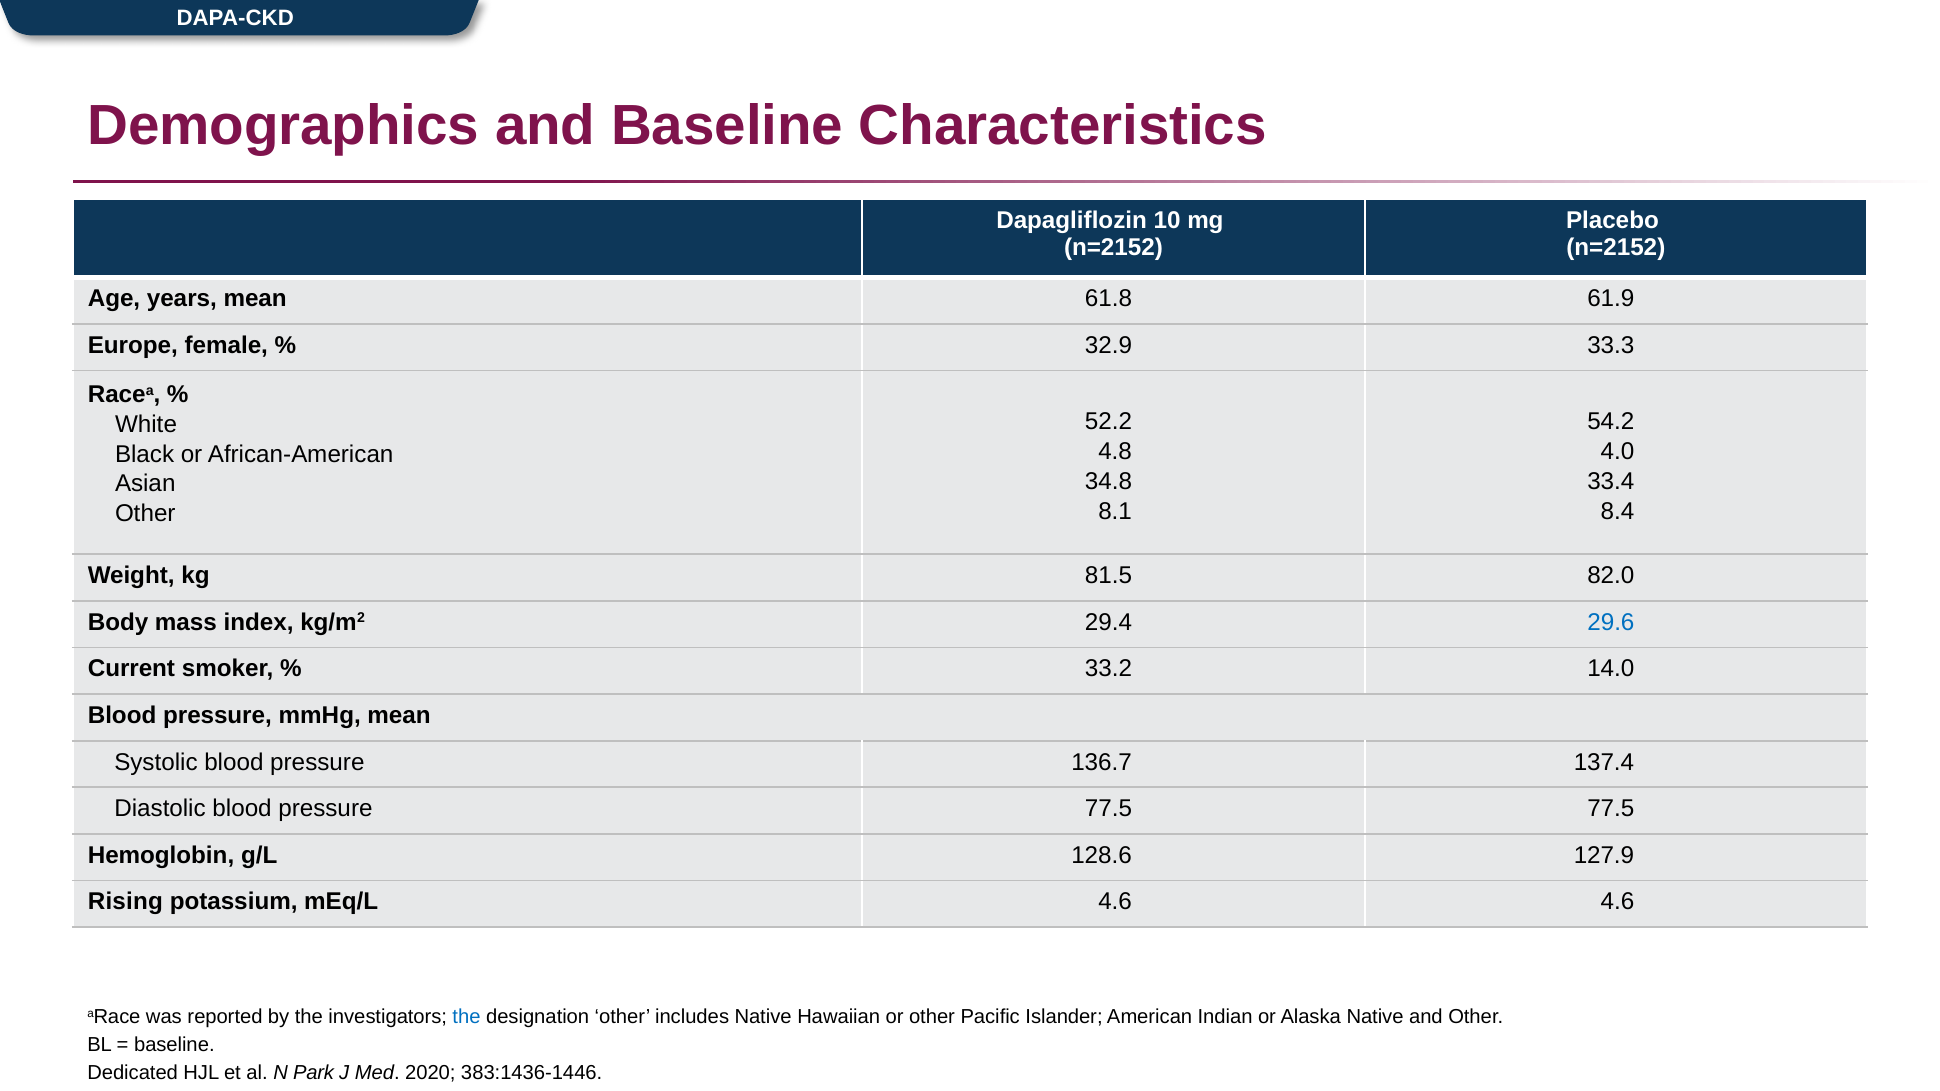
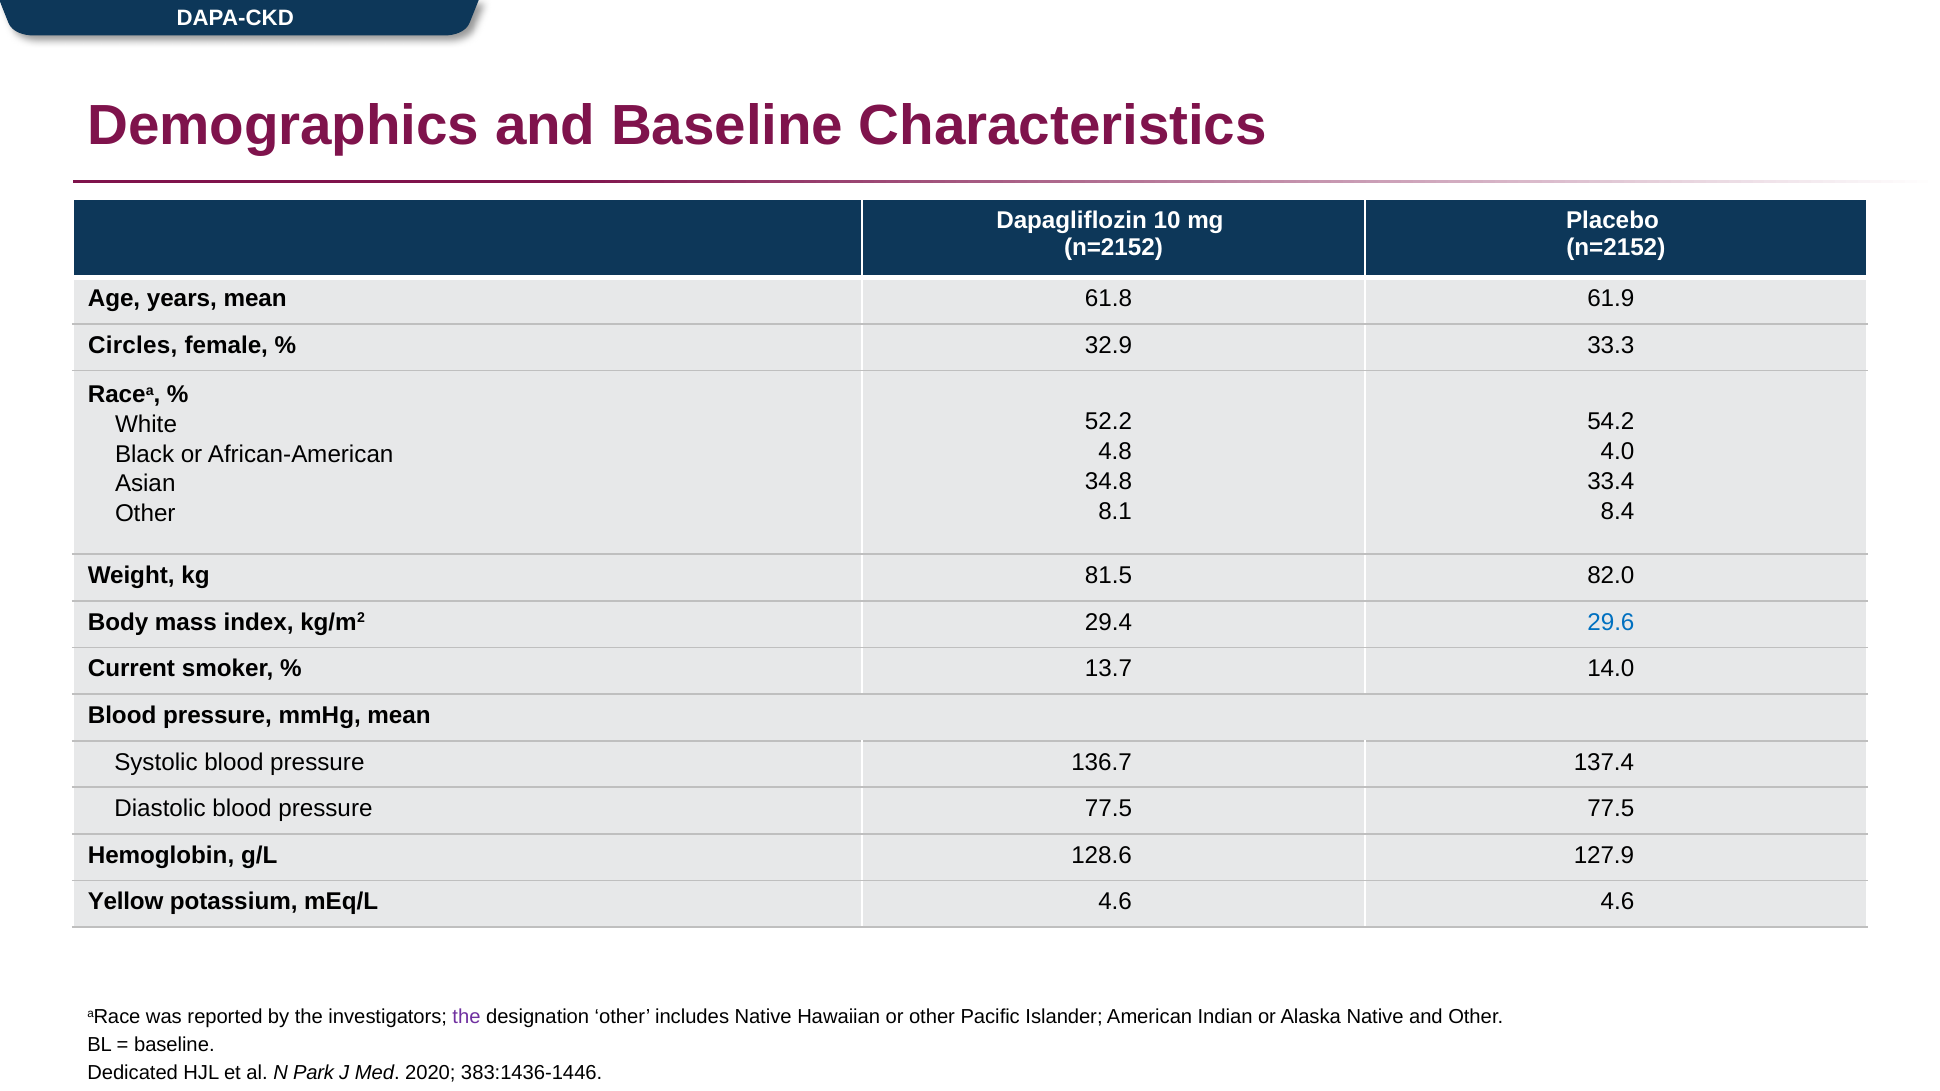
Europe: Europe -> Circles (133, 345)
33.2: 33.2 -> 13.7 (1108, 669)
Rising: Rising -> Yellow (126, 902)
the colour: blue -> purple (467, 1017)
